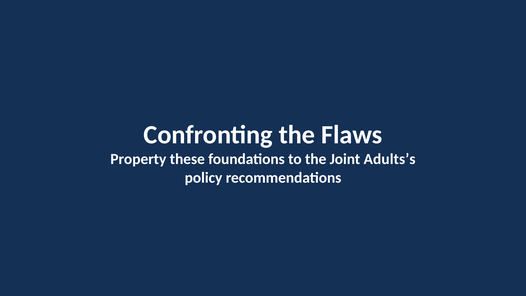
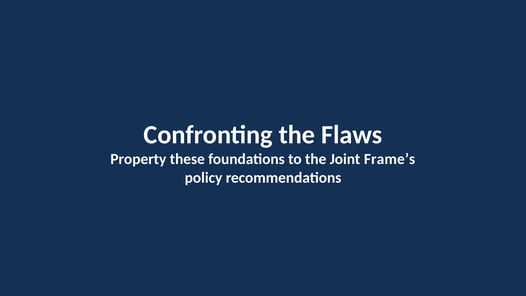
Adults’s: Adults’s -> Frame’s (390, 159)
